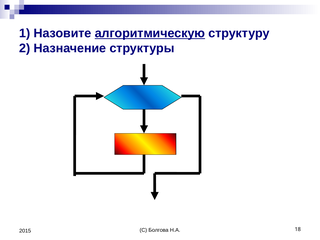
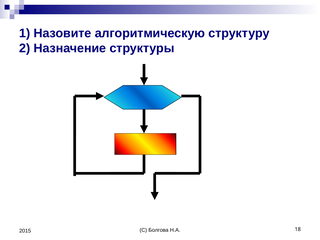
алгоритмическую underline: present -> none (150, 33)
